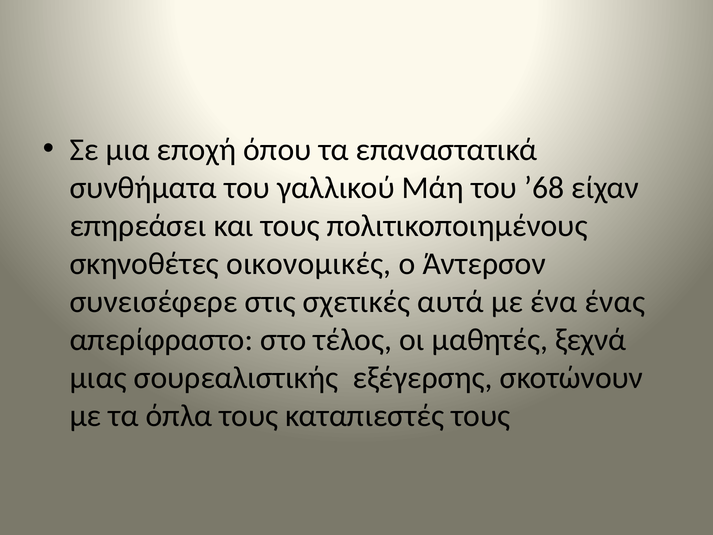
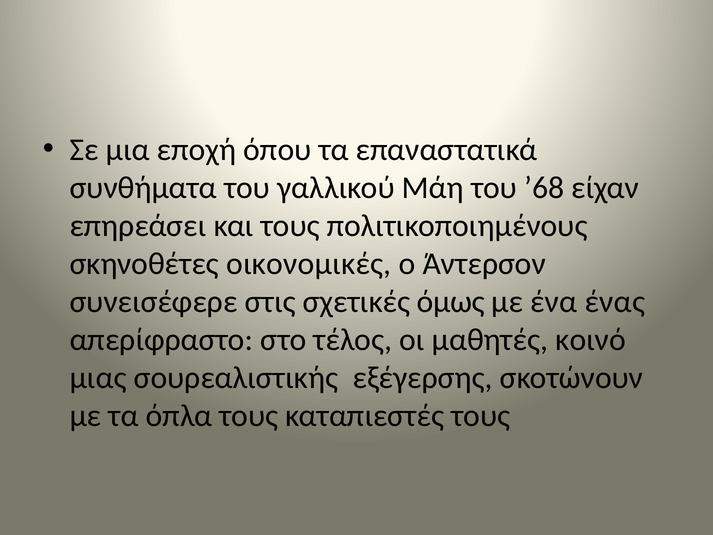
αυτά: αυτά -> όμως (451, 302)
ξεχνά: ξεχνά -> κοινό (591, 340)
